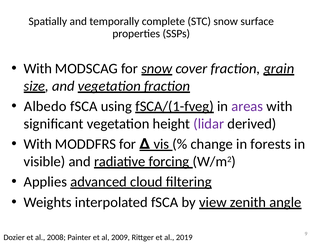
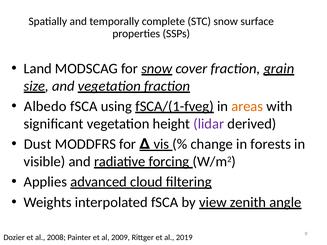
With: With -> Land (38, 69)
areas colour: purple -> orange (247, 106)
With: With -> Dust (38, 144)
